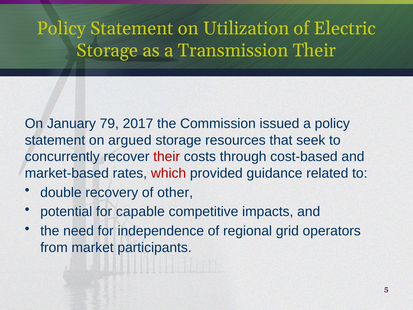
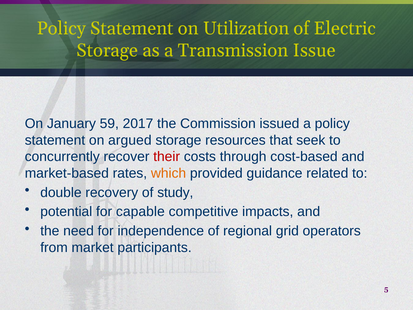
Transmission Their: Their -> Issue (314, 51)
79: 79 -> 59 (109, 123)
which colour: red -> orange (169, 173)
other: other -> study (175, 192)
